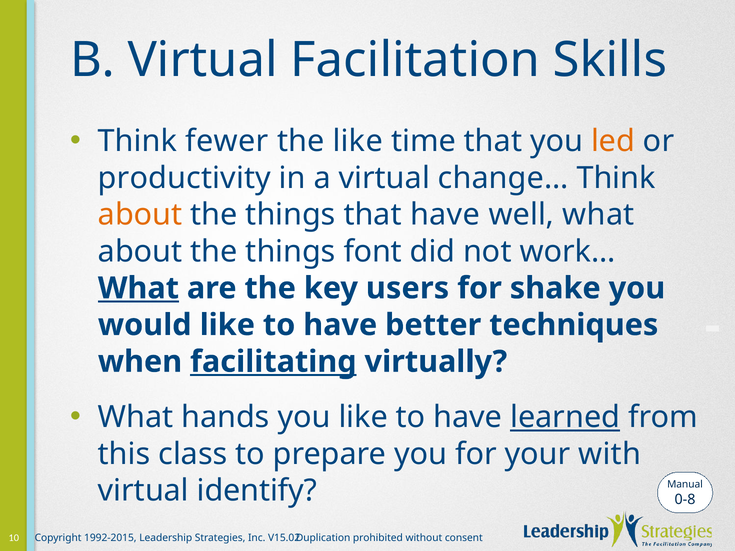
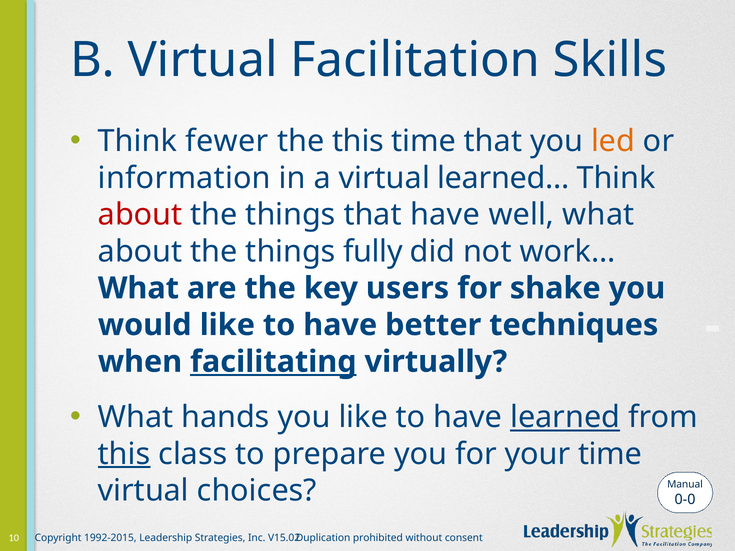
the like: like -> this (358, 141)
productivity: productivity -> information (184, 178)
change…: change… -> learned… (503, 178)
about colour: orange -> red (140, 215)
font: font -> fully (373, 252)
What underline: present -> none (138, 288)
this underline: none -> present (124, 454)
your with: with -> time (610, 454)
identify: identify -> choices (257, 491)
0-8: 0-8 -> 0-0 (685, 500)
